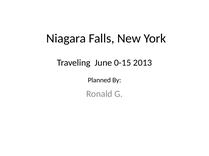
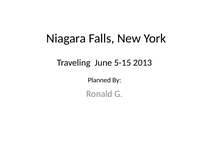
0-15: 0-15 -> 5-15 (123, 63)
